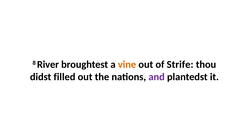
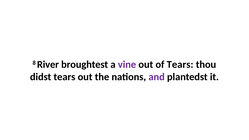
vine colour: orange -> purple (127, 65)
of Strife: Strife -> Tears (180, 65)
didst filled: filled -> tears (64, 77)
